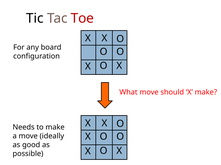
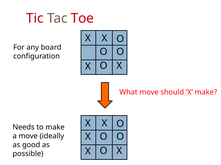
Tic colour: black -> red (35, 18)
